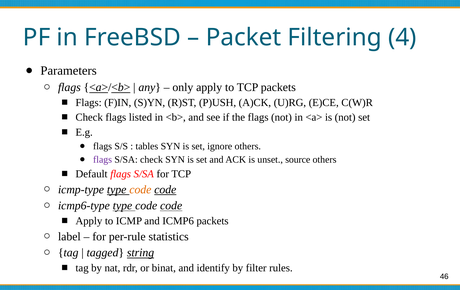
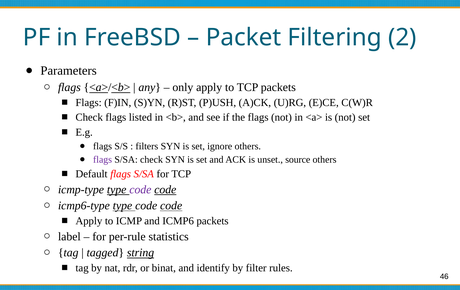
4: 4 -> 2 (402, 37)
tables: tables -> filters (147, 146)
code colour: orange -> purple (140, 189)
